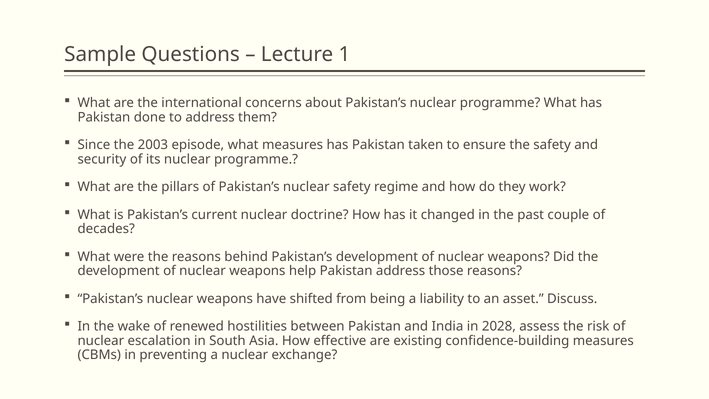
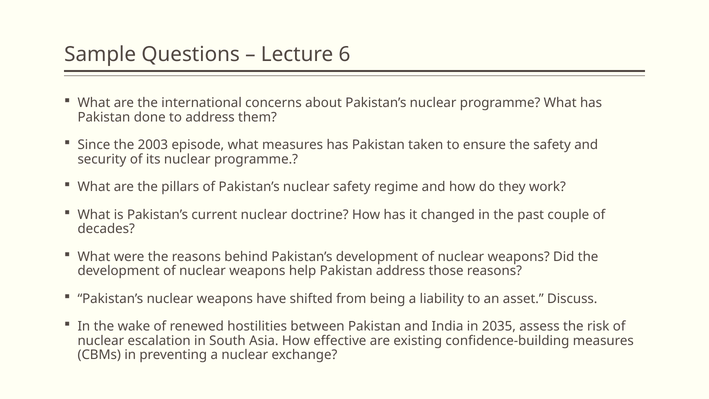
1: 1 -> 6 (344, 54)
2028: 2028 -> 2035 (499, 326)
